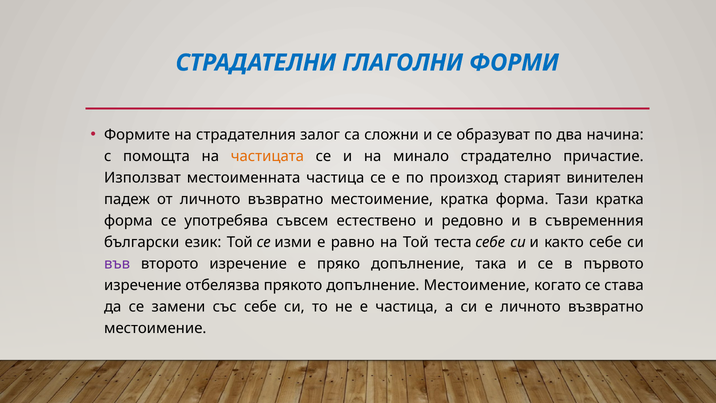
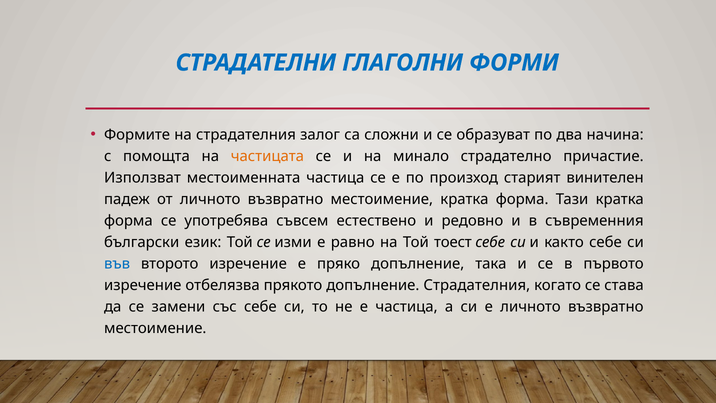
теста: теста -> тоест (453, 242)
във colour: purple -> blue (117, 264)
допълнение Местоимение: Местоимение -> Страдателния (477, 285)
